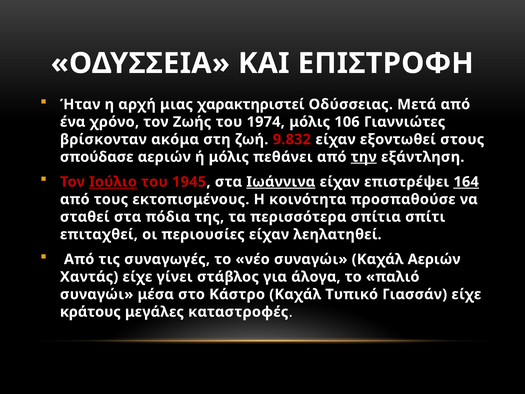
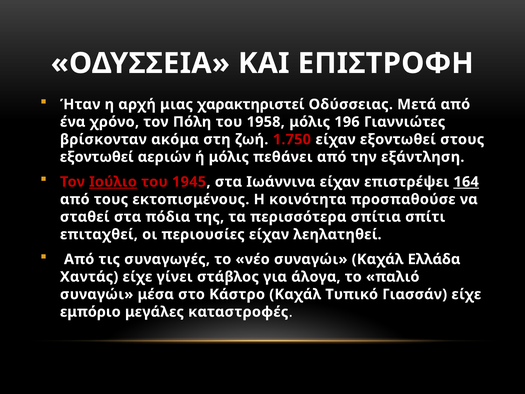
Ζωής: Ζωής -> Πόλη (192, 122)
1974: 1974 -> 1958 (266, 122)
106: 106 -> 196 (347, 122)
9.832: 9.832 -> 1.750 (292, 139)
σπούδασε: σπούδασε -> εξοντωθεί (97, 157)
την underline: present -> none (364, 157)
Ιωάννινα underline: present -> none (281, 182)
Καχάλ Αεριών: Αεριών -> Ελλάδα (434, 259)
κράτους: κράτους -> εμπόριο (90, 312)
